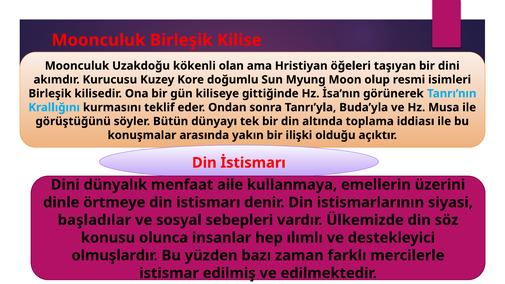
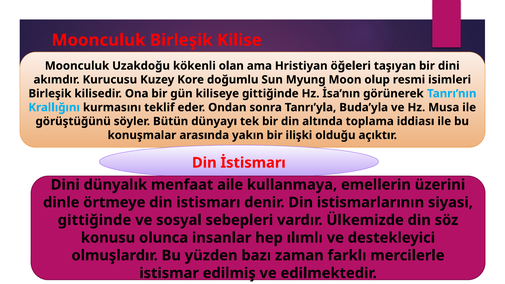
başladılar: başladılar -> gittiğinde (94, 220)
